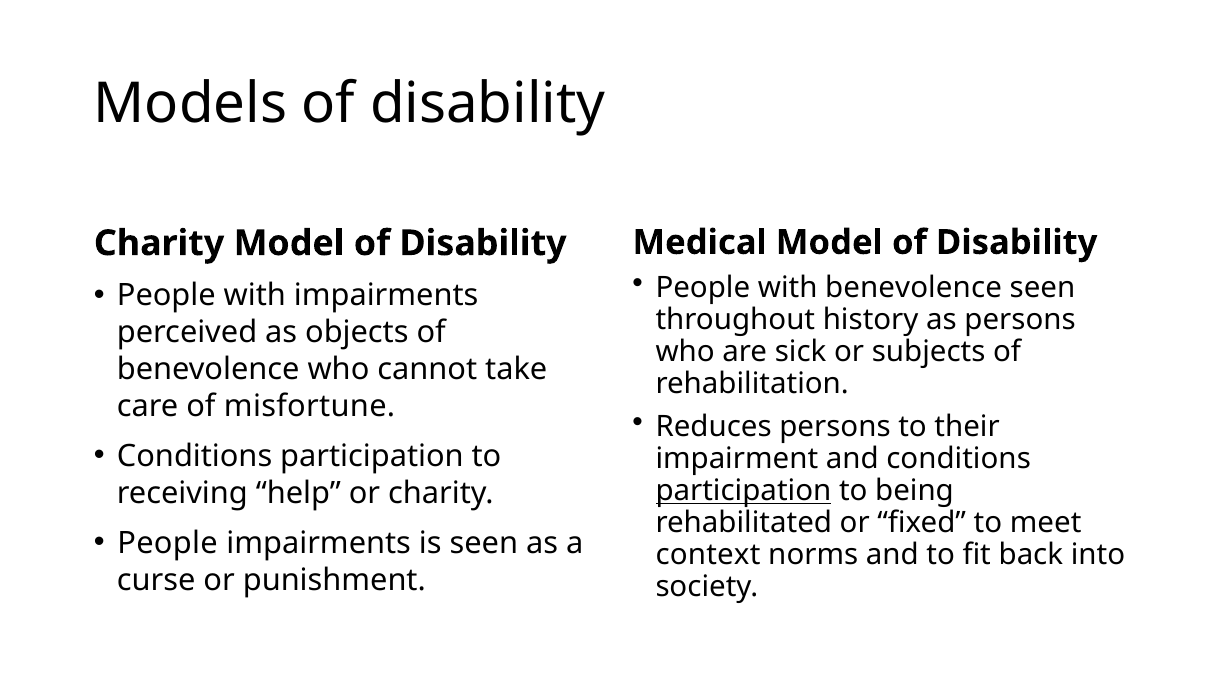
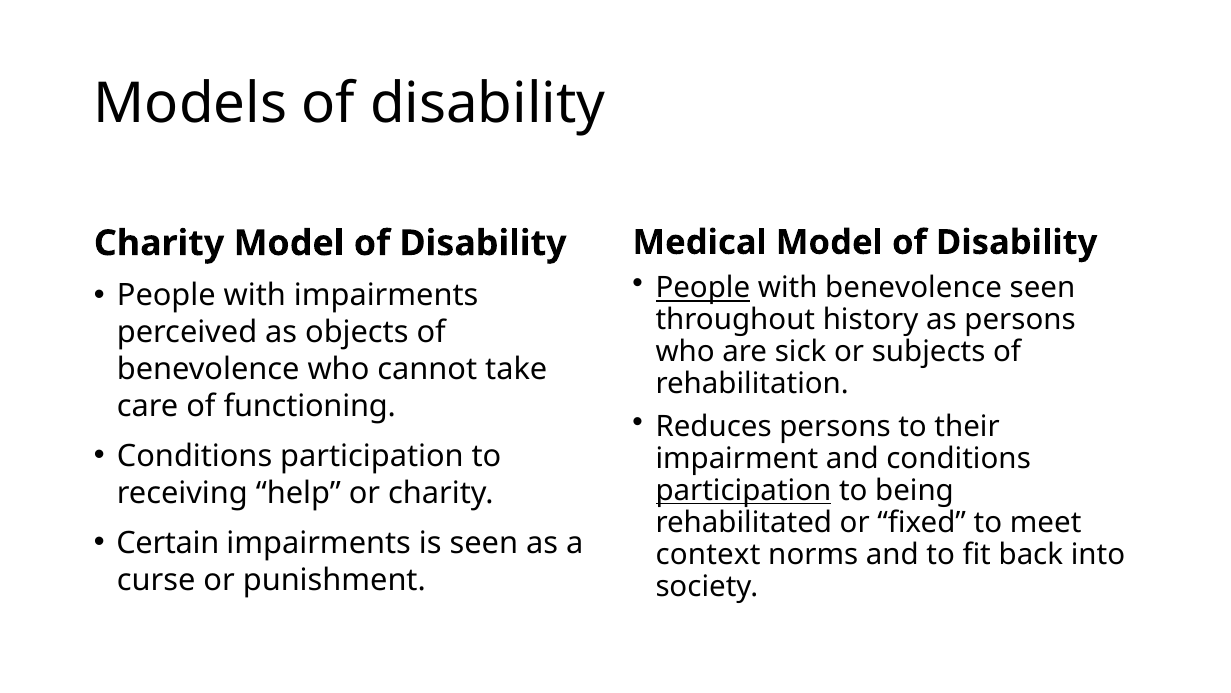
People underline: none -> present (703, 288)
misfortune: misfortune -> functioning (310, 406)
People: People -> Certain (168, 543)
